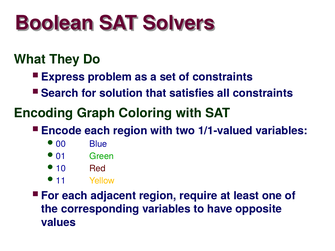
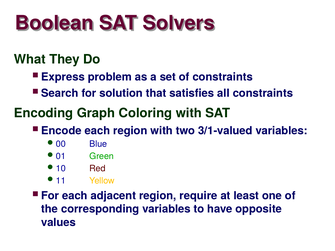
1/1-valued: 1/1-valued -> 3/1-valued (225, 131)
